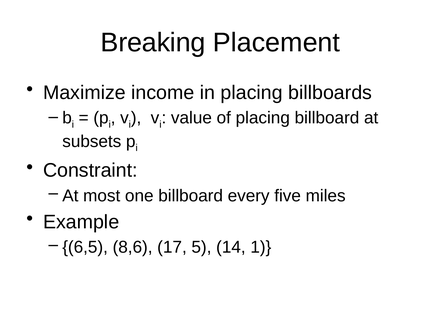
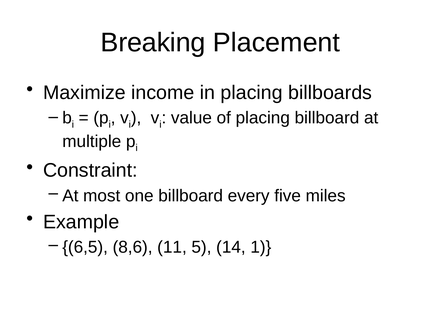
subsets: subsets -> multiple (92, 141)
17: 17 -> 11 (172, 247)
